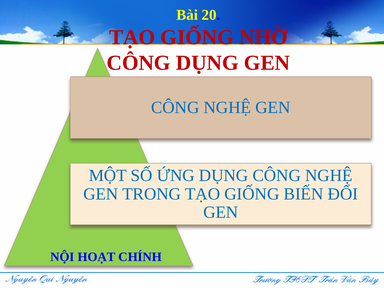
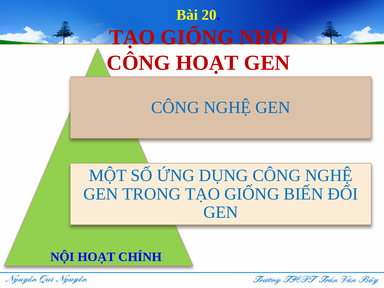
CÔNG DỤNG: DỤNG -> HOẠT (207, 63)
